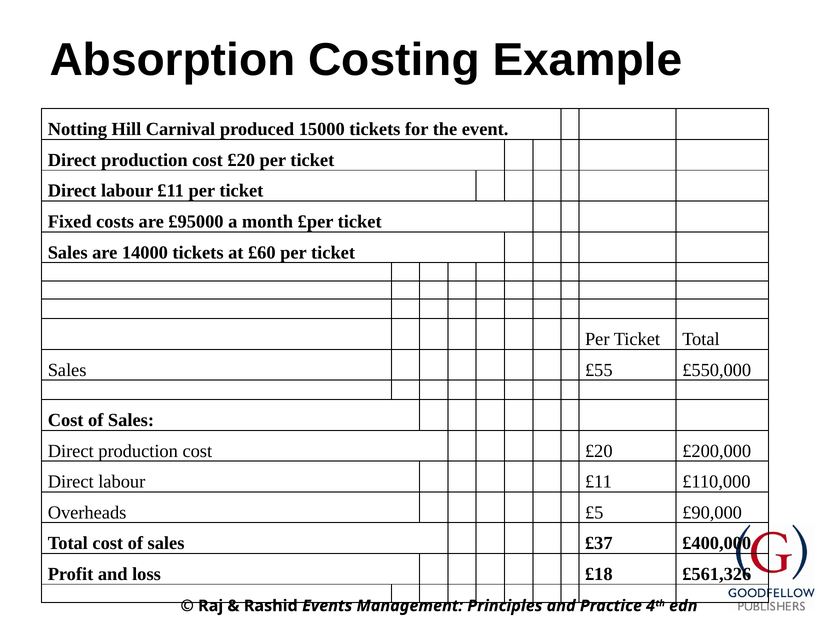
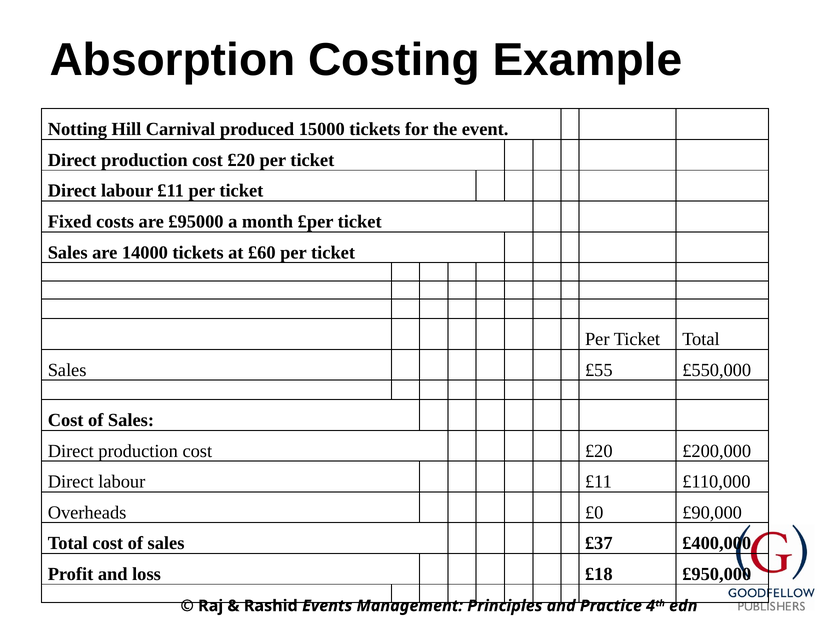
£5: £5 -> £0 (594, 513)
£561,326: £561,326 -> £950,000 (717, 574)
